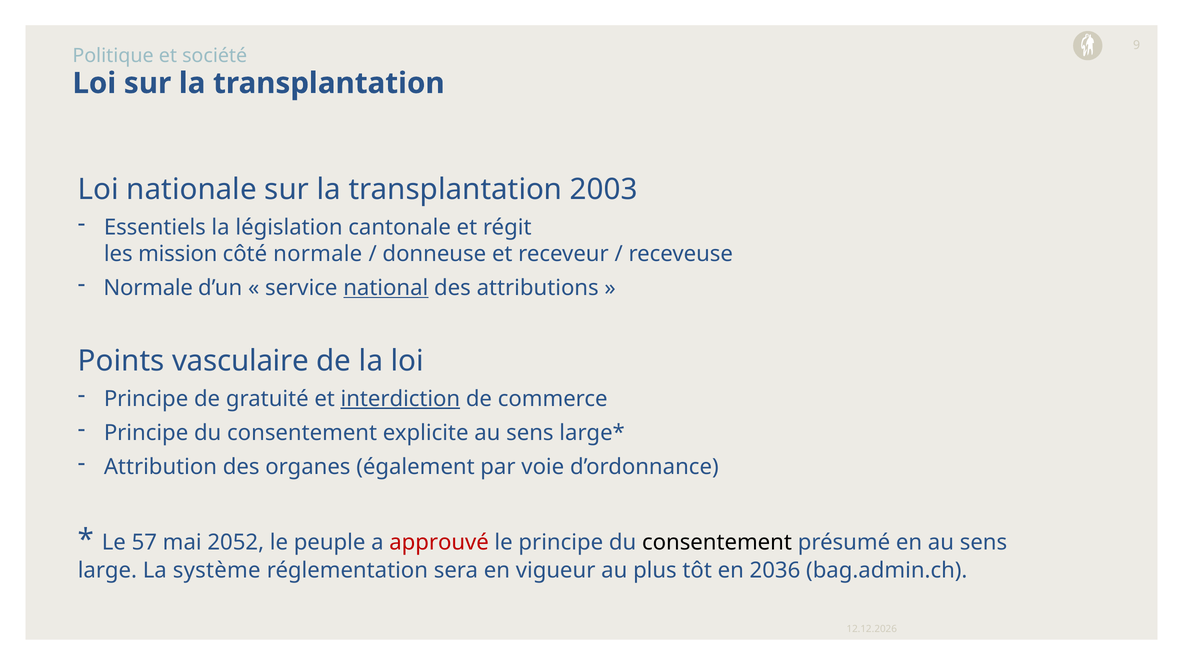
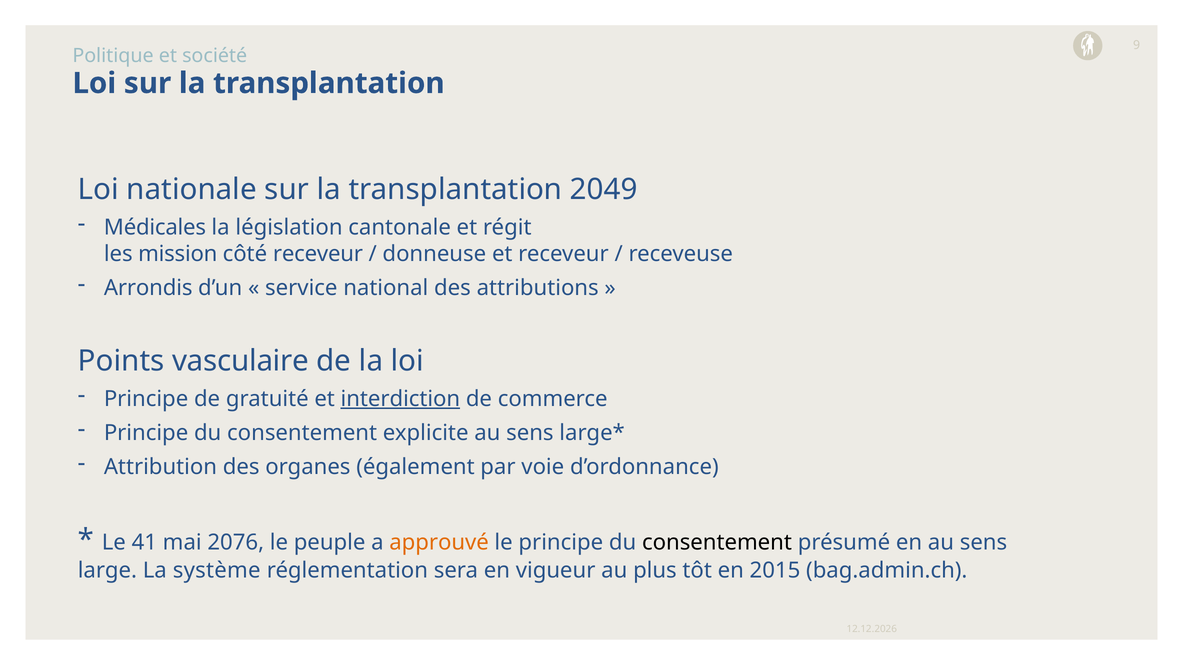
2003: 2003 -> 2049 (604, 190)
Essentiels: Essentiels -> Médicales (155, 228)
côté normale: normale -> receveur (318, 254)
Normale: Normale -> Arrondis (148, 288)
national underline: present -> none (386, 288)
57: 57 -> 41 (144, 543)
2052: 2052 -> 2076 (236, 543)
approuvé colour: red -> orange (439, 543)
2036: 2036 -> 2015 (775, 571)
